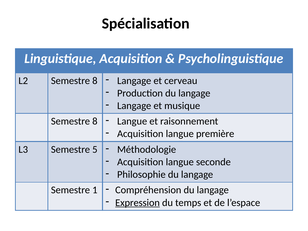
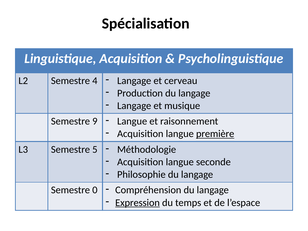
L2 Semestre 8: 8 -> 4 (95, 81)
8: 8 -> 9 (95, 121)
première underline: none -> present (215, 134)
1: 1 -> 0 (95, 190)
